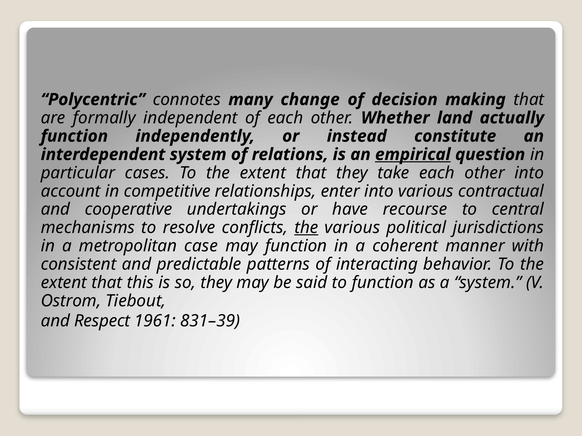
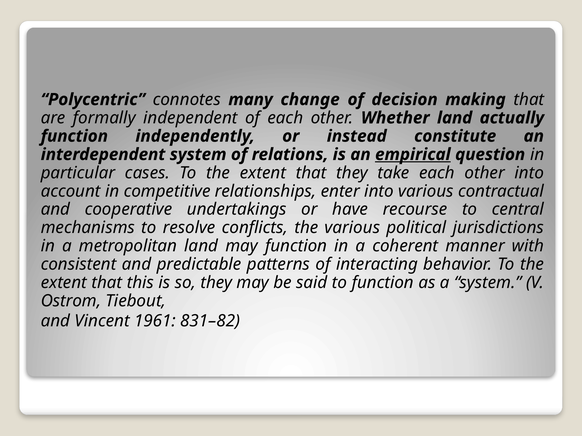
the underline: present -> none (306, 228)
metropolitan case: case -> land (201, 246)
Respect: Respect -> Vincent (102, 321)
831–39: 831–39 -> 831–82 (210, 321)
